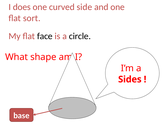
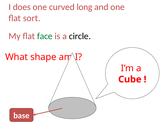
side: side -> long (84, 7)
face colour: black -> green (45, 36)
Sides: Sides -> Cube (130, 79)
